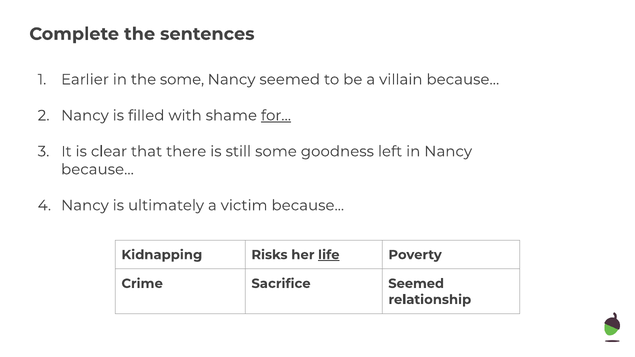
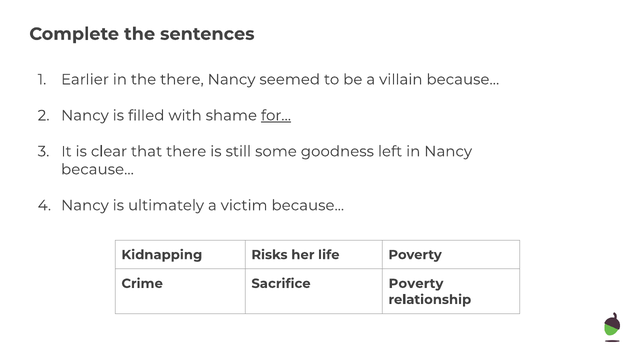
the some: some -> there (182, 79)
life underline: present -> none (329, 255)
Sacrifice Seemed: Seemed -> Poverty (416, 284)
